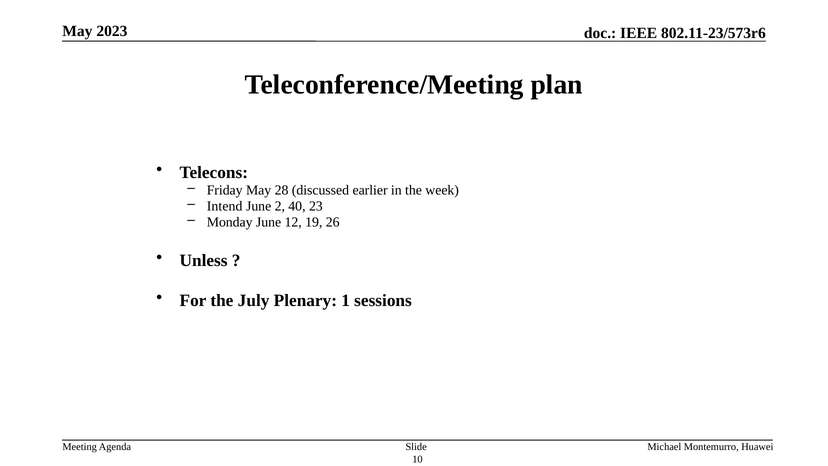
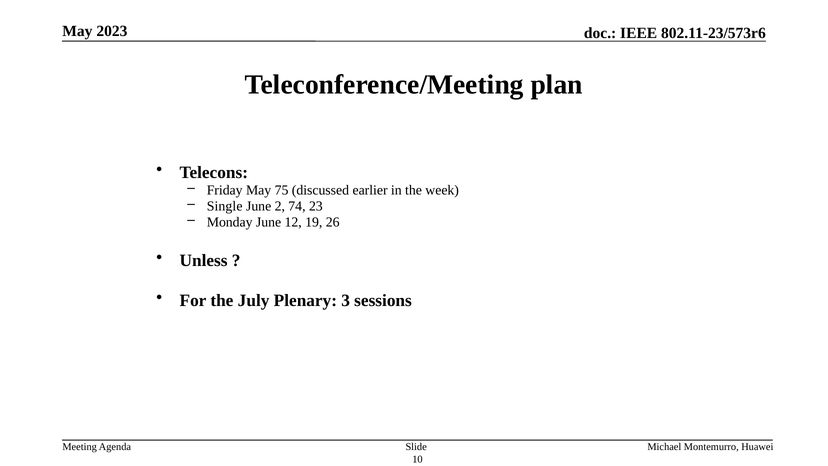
28: 28 -> 75 (282, 190)
Intend: Intend -> Single (225, 206)
40: 40 -> 74 (297, 206)
1: 1 -> 3 (346, 300)
